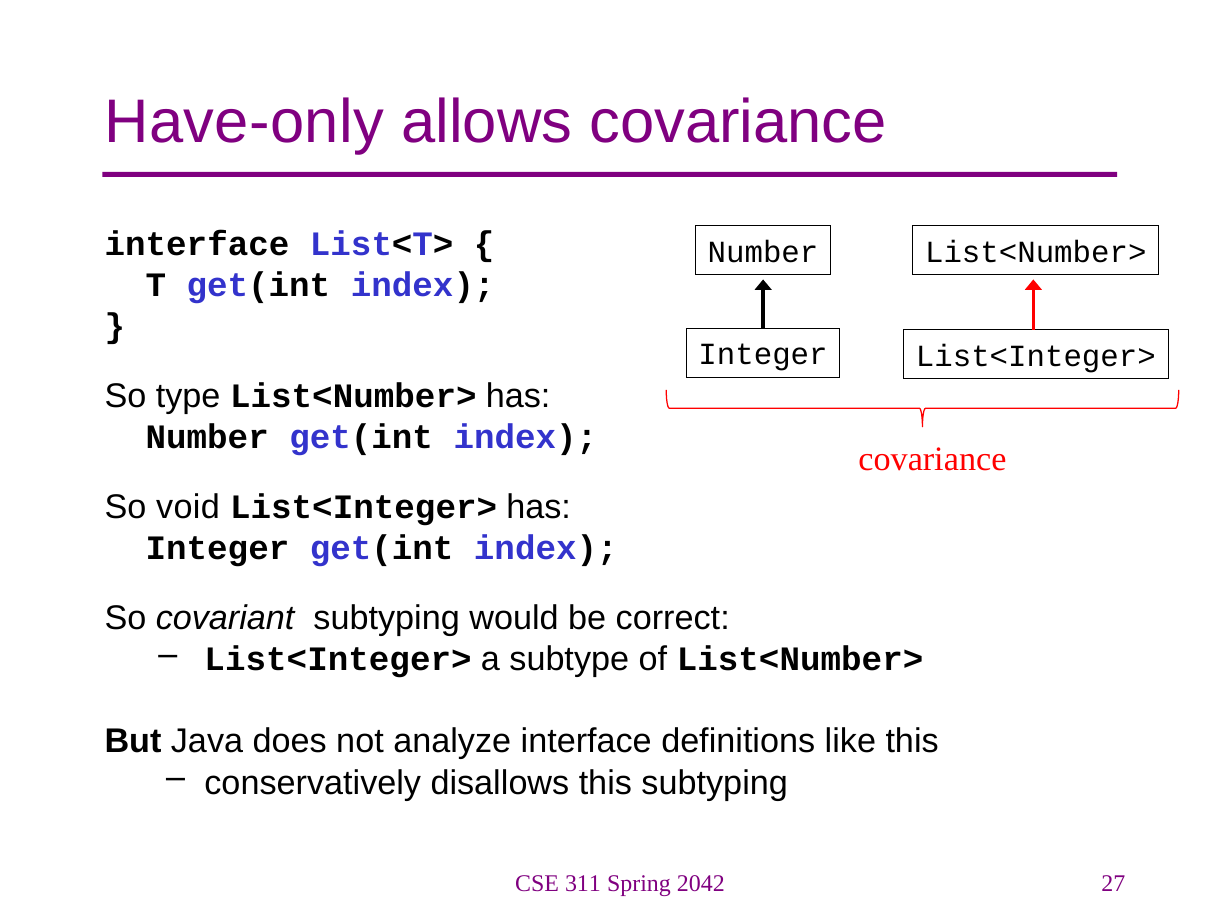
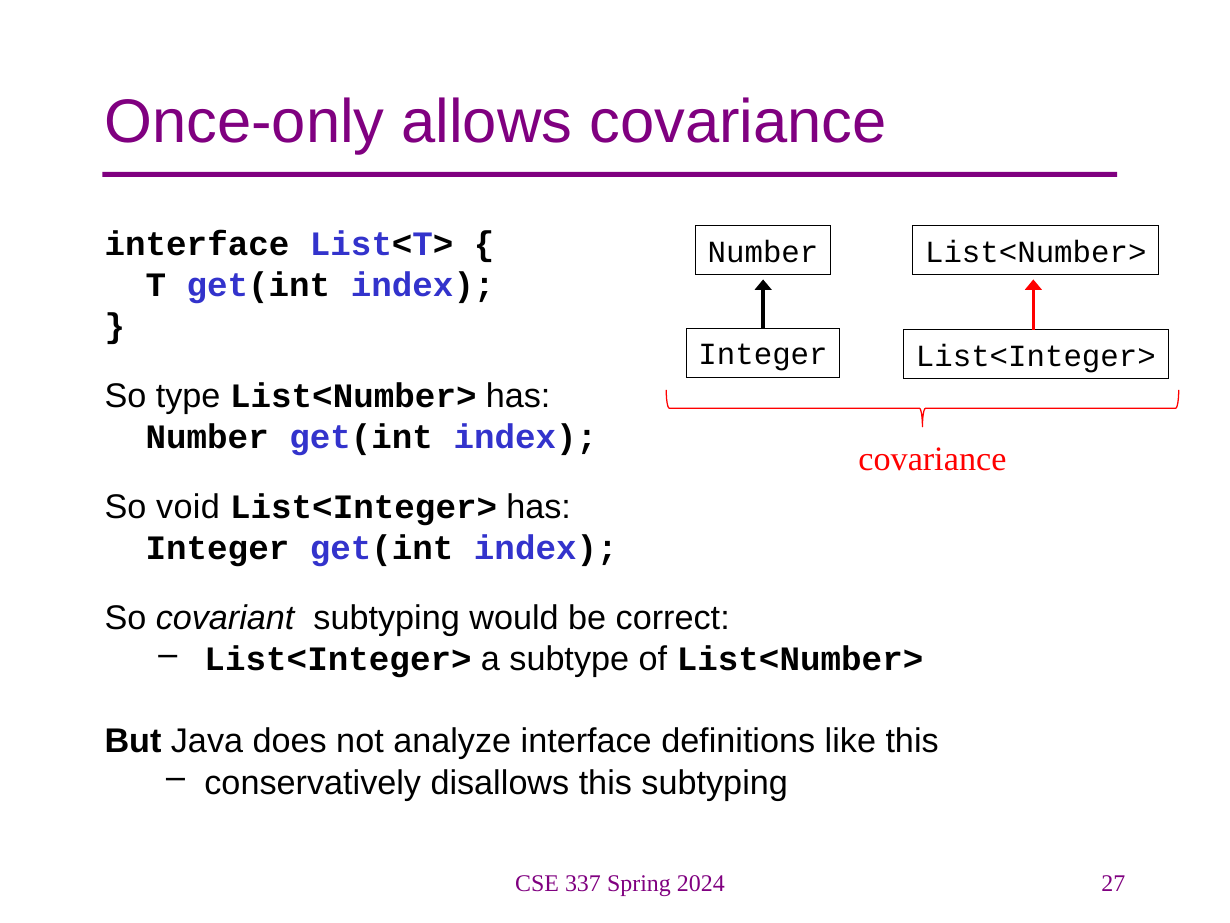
Have-only: Have-only -> Once-only (245, 122)
311: 311 -> 337 (583, 883)
2042: 2042 -> 2024 (701, 883)
